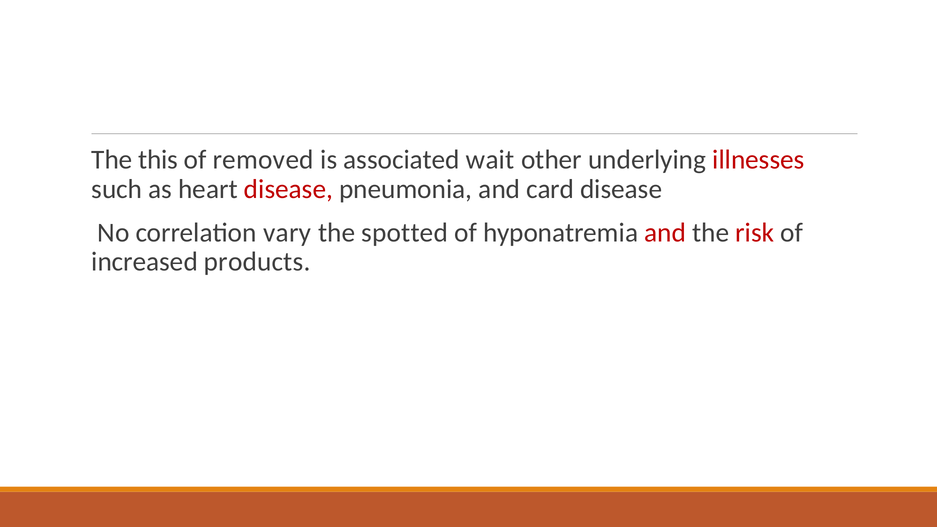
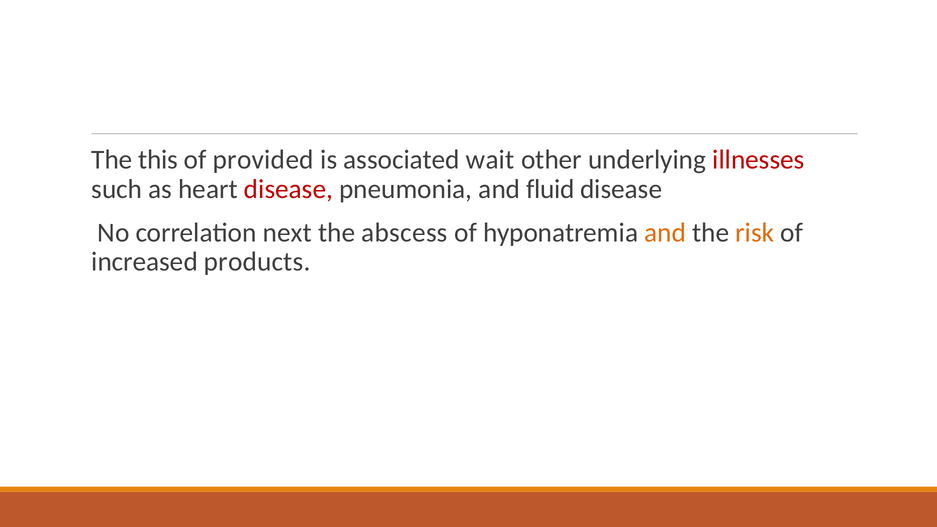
removed: removed -> provided (263, 160)
card: card -> fluid (550, 189)
vary: vary -> next (287, 233)
spotted: spotted -> abscess (405, 233)
and colour: red -> orange (665, 233)
risk colour: red -> orange (755, 233)
